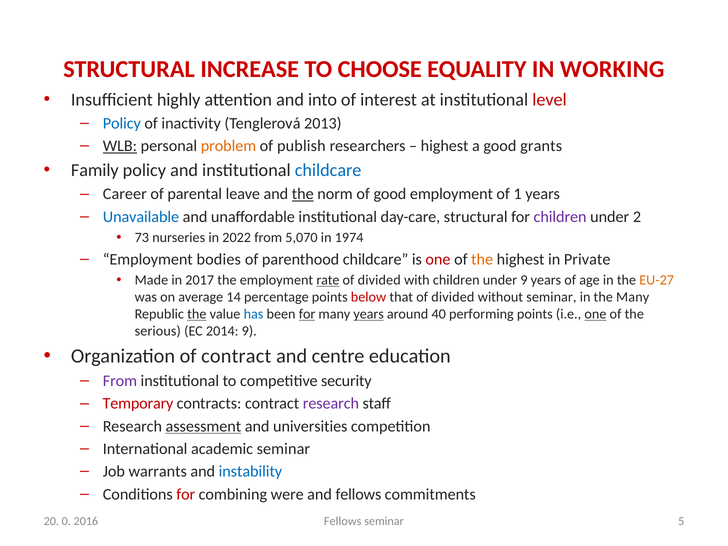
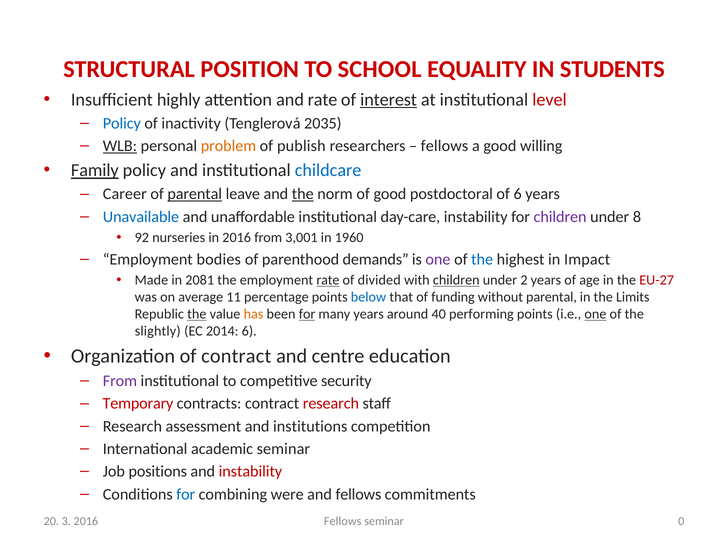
INCREASE: INCREASE -> POSITION (250, 69)
CHOOSE: CHOOSE -> SCHOOL (380, 69)
WORKING: WORKING -> STUDENTS (612, 69)
and into: into -> rate (323, 100)
interest underline: none -> present (389, 100)
2013: 2013 -> 2035 (323, 123)
highest: highest -> fellows (445, 146)
grants: grants -> willing (541, 146)
Family underline: none -> present (95, 170)
parental underline: none -> present (195, 194)
good employment: employment -> postdoctoral (451, 194)
of 1: 1 -> 6 (518, 194)
day-care structural: structural -> instability (476, 217)
2: 2 -> 8 (637, 217)
73: 73 -> 92 (142, 238)
in 2022: 2022 -> 2016 (237, 238)
5,070: 5,070 -> 3,001 (301, 238)
1974: 1974 -> 1960 (349, 238)
parenthood childcare: childcare -> demands (376, 259)
one colour: red -> purple (438, 259)
the colour: orange -> blue (482, 259)
Private: Private -> Impact (587, 259)
2017: 2017 -> 2081 (200, 280)
children underline: none -> present (456, 280)
under 9: 9 -> 2 (524, 280)
EU-27 colour: orange -> red (657, 280)
14: 14 -> 11 (234, 297)
below colour: red -> blue (369, 297)
that of divided: divided -> funding (453, 297)
without seminar: seminar -> parental (551, 297)
the Many: Many -> Limits (633, 297)
has colour: blue -> orange (254, 314)
years underline: present -> none (369, 314)
serious: serious -> slightly (158, 331)
2014 9: 9 -> 6 (249, 331)
research colour: purple -> red (331, 404)
assessment underline: present -> none (203, 426)
universities: universities -> institutions (310, 426)
warrants: warrants -> positions (158, 472)
instability colour: blue -> red (250, 472)
for colour: red -> blue (186, 494)
0: 0 -> 3 (66, 521)
5: 5 -> 0 (681, 521)
